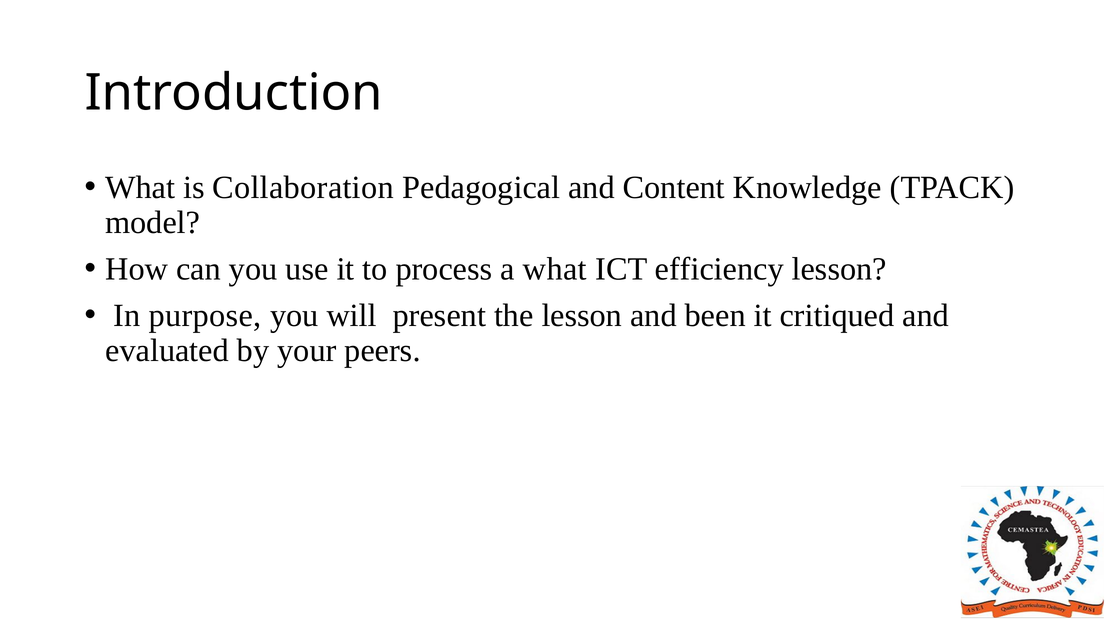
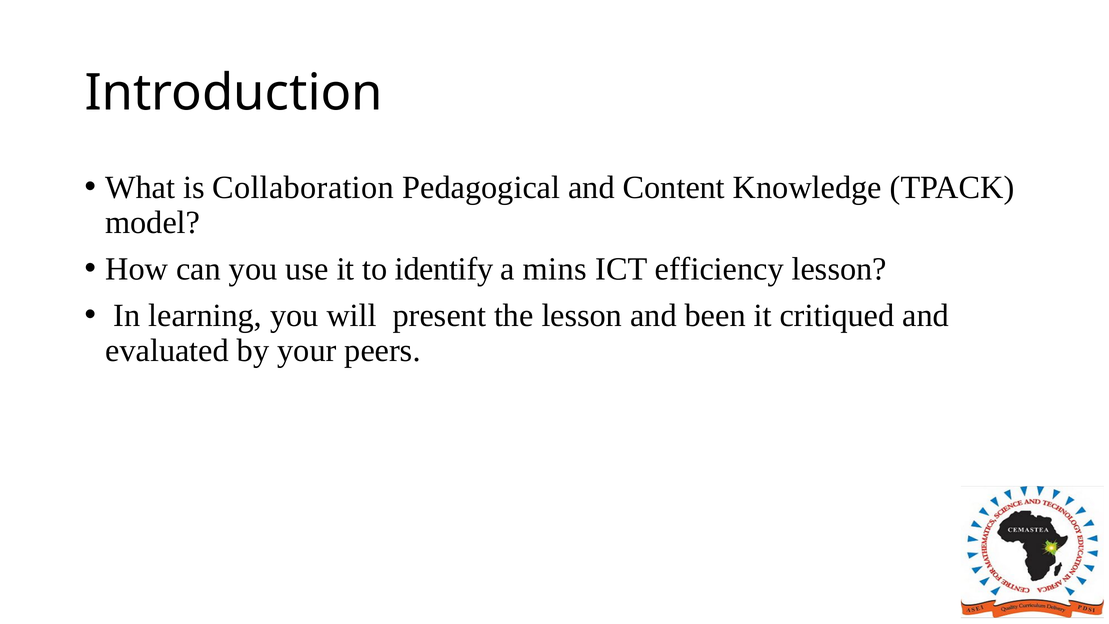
process: process -> identify (444, 269)
a what: what -> mins (555, 269)
purpose: purpose -> learning (205, 315)
